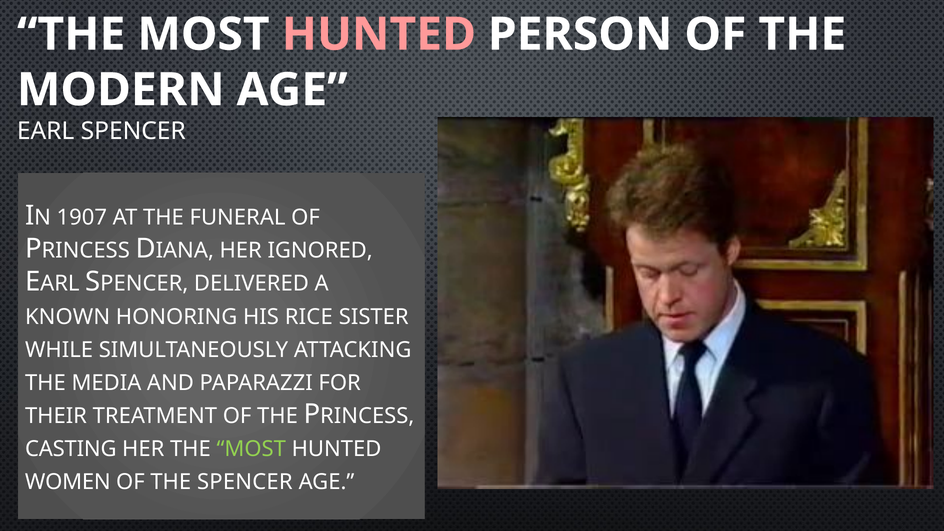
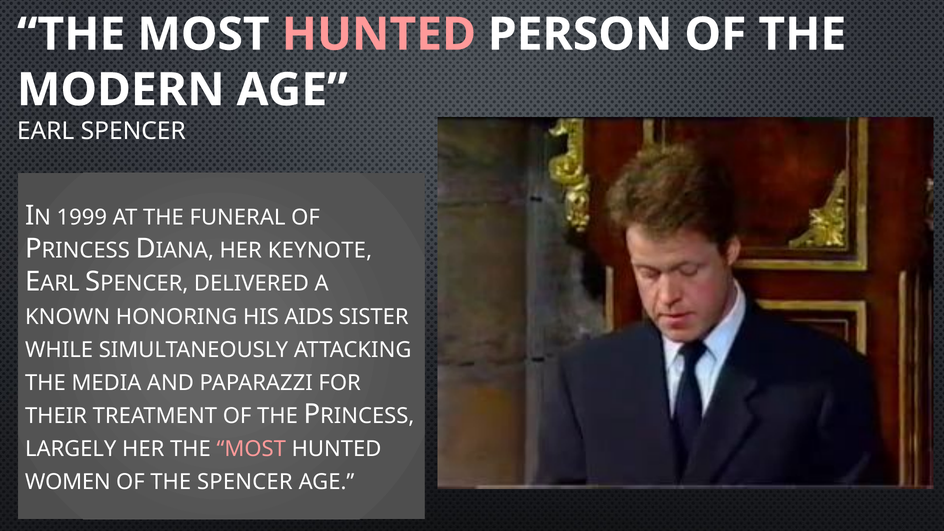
1907: 1907 -> 1999 (82, 218)
IGNORED: IGNORED -> KEYNOTE (320, 251)
RICE: RICE -> AIDS (309, 317)
CASTING: CASTING -> LARGELY (71, 449)
MOST colour: light green -> pink (251, 449)
